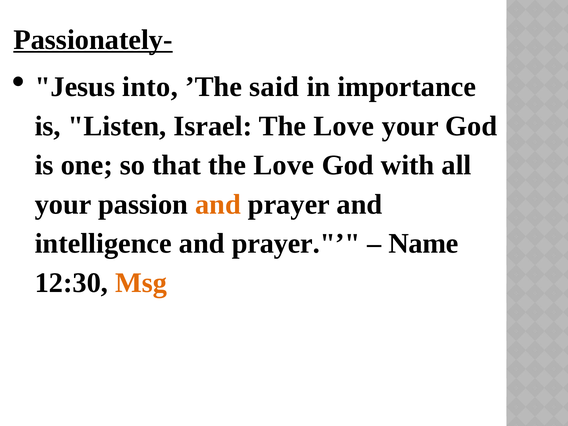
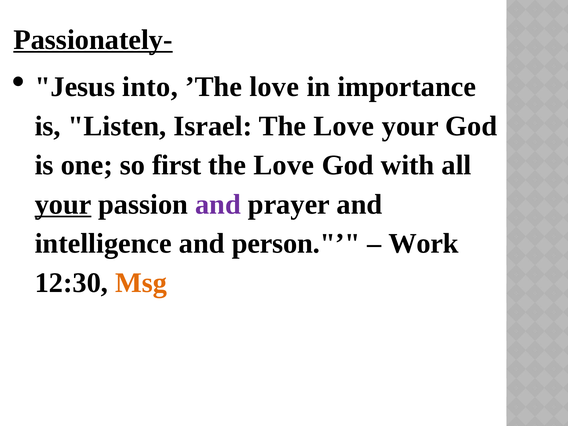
’The said: said -> love (274, 87)
that: that -> first (177, 165)
your underline: none -> present (63, 204)
and colour: orange -> purple (218, 204)
intelligence and prayer: prayer -> person (296, 244)
Name: Name -> Work (423, 244)
